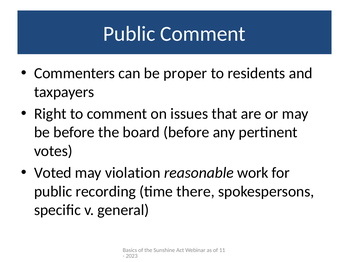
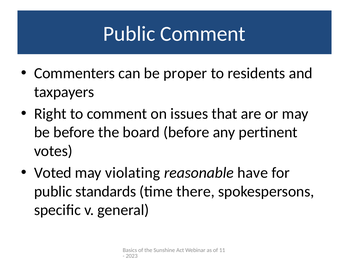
violation: violation -> violating (133, 173)
work: work -> have (253, 173)
recording: recording -> standards (106, 191)
